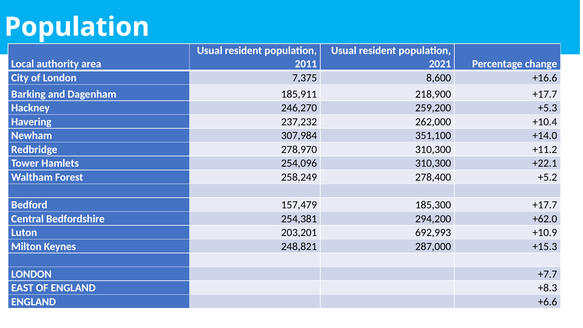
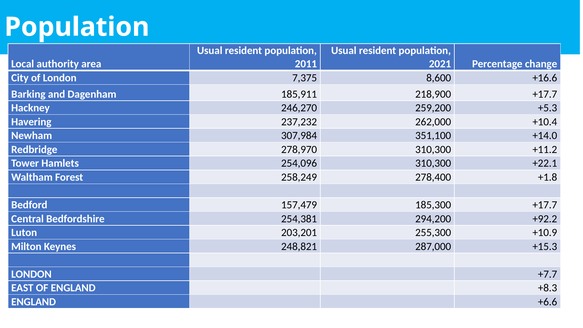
+5.2: +5.2 -> +1.8 (548, 177)
+62.0: +62.0 -> +92.2 (545, 219)
692,993: 692,993 -> 255,300 (433, 233)
